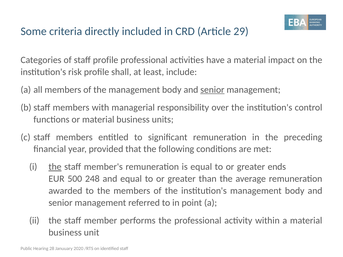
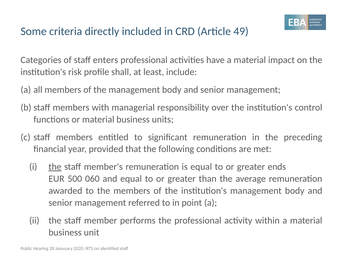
29: 29 -> 49 (241, 31)
staff profile: profile -> enters (106, 60)
senior underline: present -> none (212, 90)
248: 248 -> 060 (92, 179)
